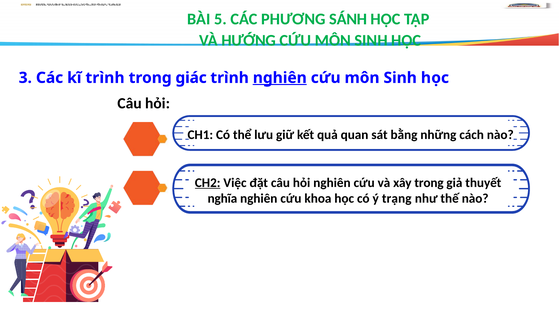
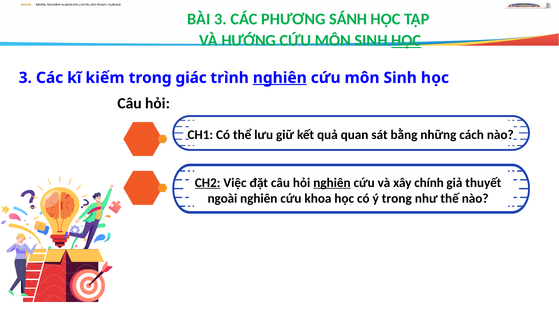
BÀI 5: 5 -> 3 (220, 19)
HỌC underline: none -> present (406, 40)
kĩ trình: trình -> kiếm (105, 78)
nghiên underline: none -> present (332, 182)
xây trong: trong -> chính (429, 182)
nghĩa: nghĩa -> ngoài (222, 198)
ý trạng: trạng -> trong (397, 198)
